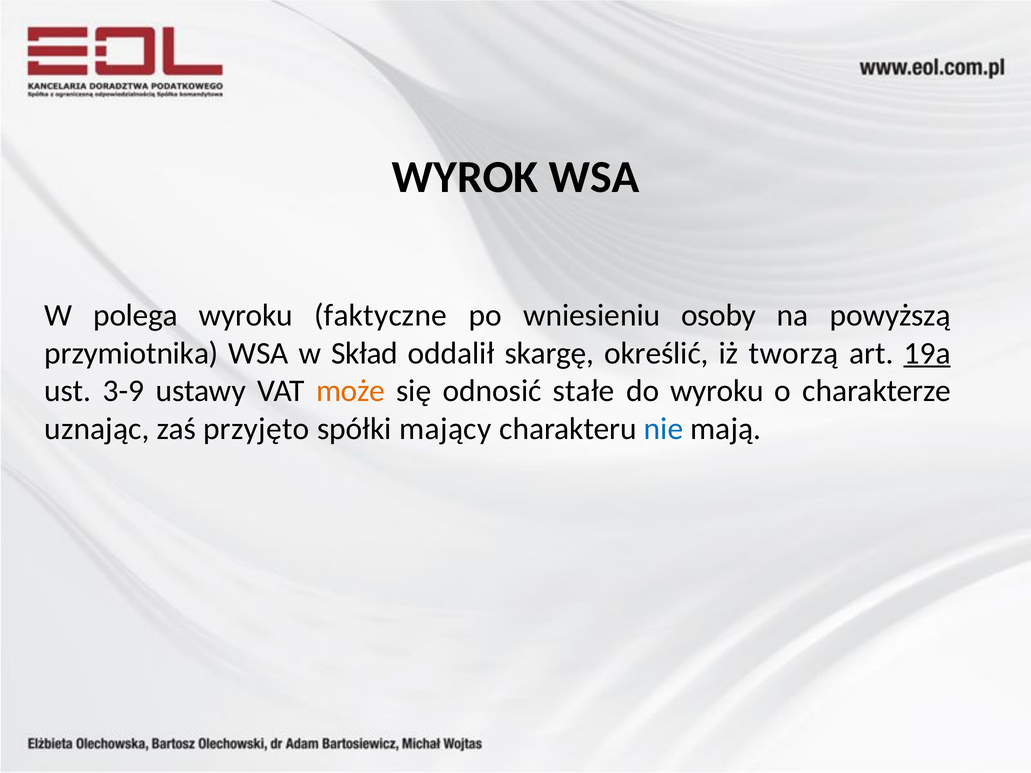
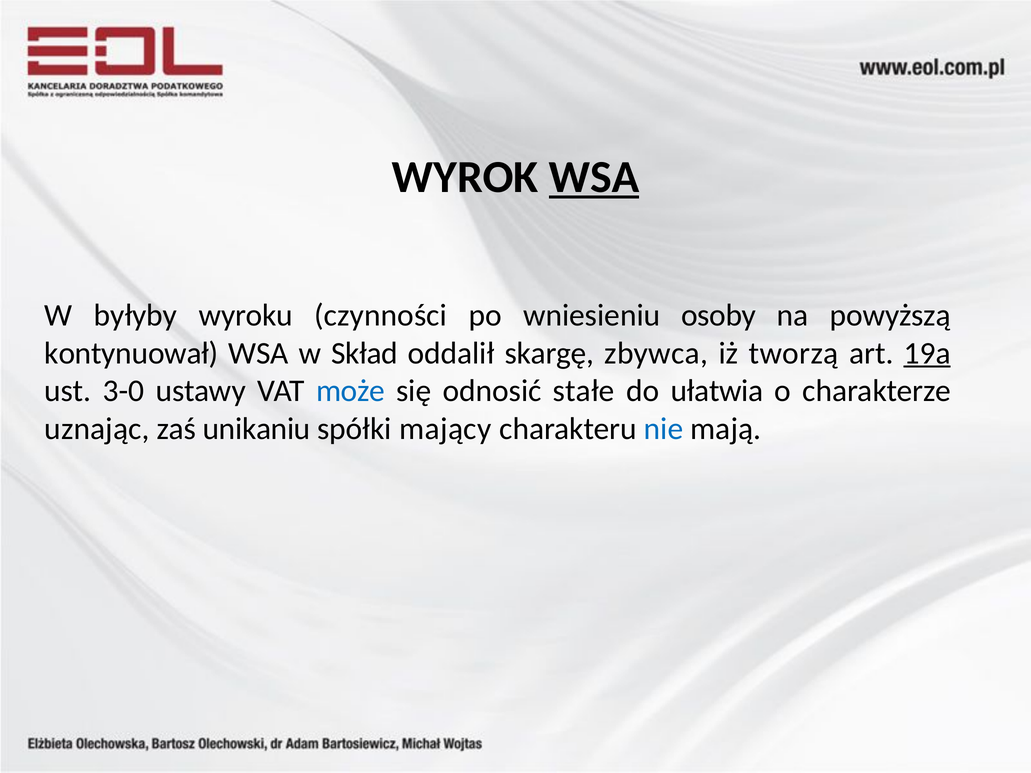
WSA underline: none -> present (594, 177)
polega: polega -> byłyby (136, 315)
faktyczne: faktyczne -> czynności (381, 315)
przymiotnika: przymiotnika -> kontynuował (131, 353)
określić: określić -> zbywca (656, 353)
3-9: 3-9 -> 3-0 (123, 391)
może colour: orange -> blue (351, 391)
do wyroku: wyroku -> ułatwia (717, 391)
przyjęto: przyjęto -> unikaniu (257, 429)
